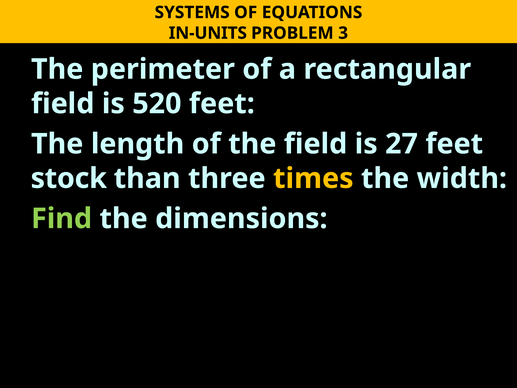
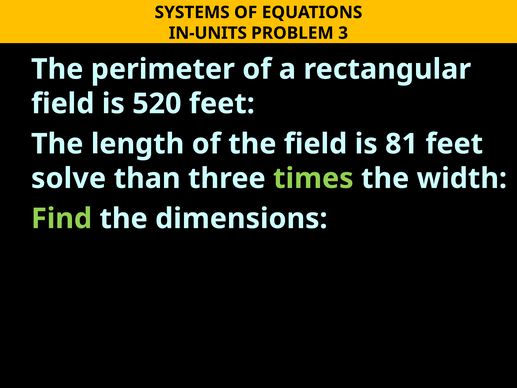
27: 27 -> 81 (402, 144)
stock: stock -> solve (69, 178)
times colour: yellow -> light green (313, 178)
